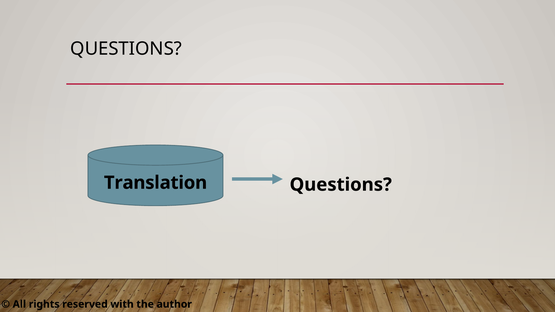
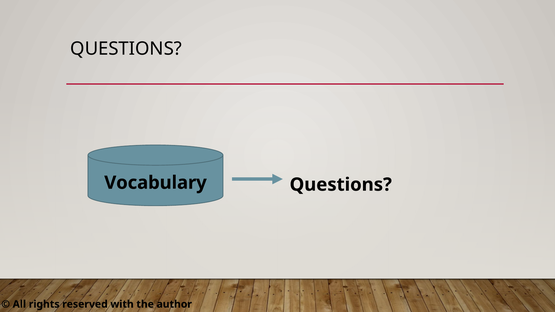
Translation: Translation -> Vocabulary (155, 183)
